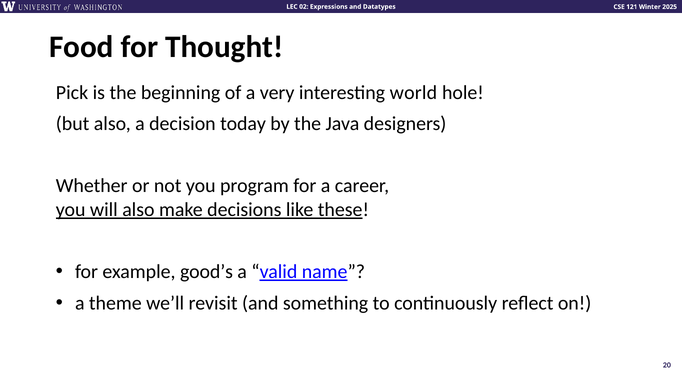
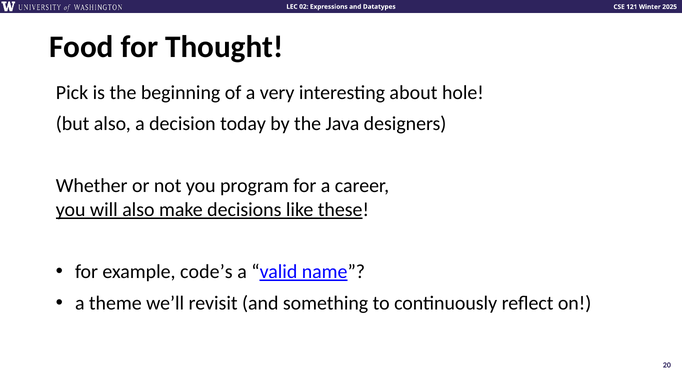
world: world -> about (413, 93)
good’s: good’s -> code’s (206, 271)
